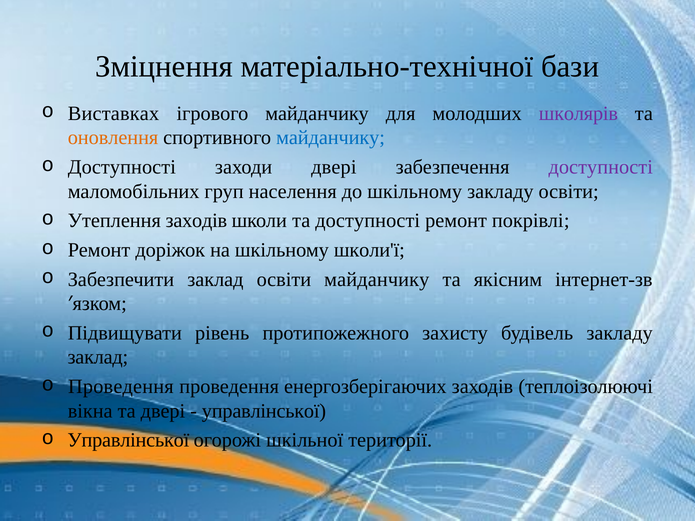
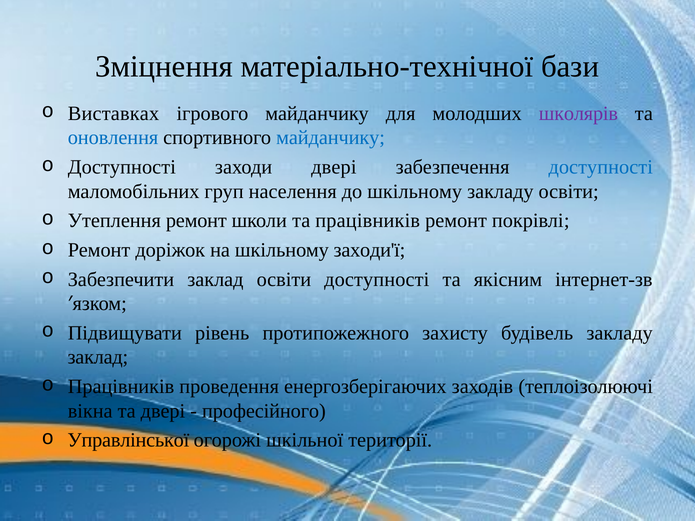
оновлення colour: orange -> blue (113, 138)
доступності colour: purple -> blue (601, 167)
Утеплення заходів: заходів -> ремонт (196, 221)
та доступності: доступності -> працівників (368, 221)
школи'ї: школи'ї -> заходи'ї (369, 250)
освіти майданчику: майданчику -> доступності (377, 279)
Проведення: Проведення -> Працівників (121, 387)
управлінської: управлінської -> професійного (264, 411)
